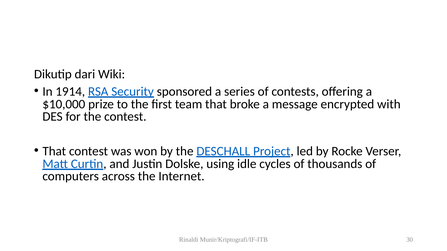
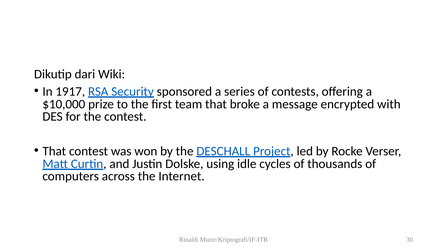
1914: 1914 -> 1917 (70, 92)
